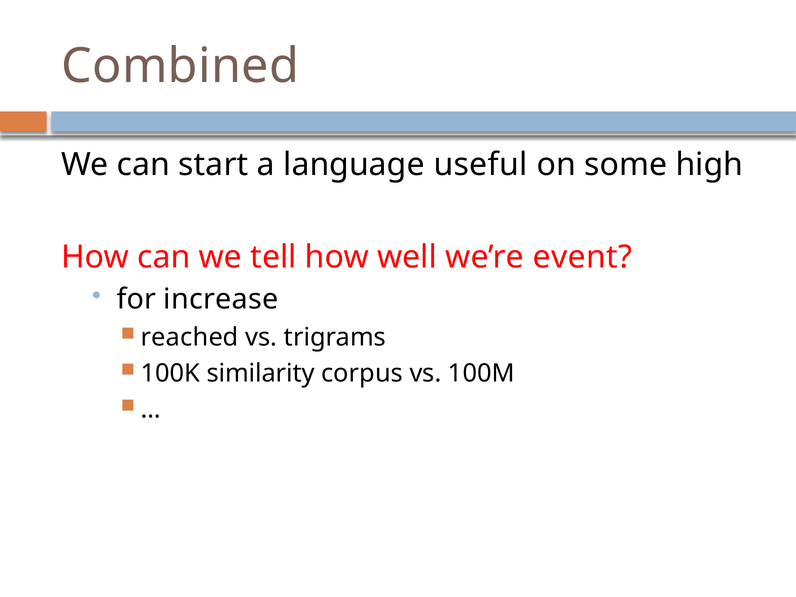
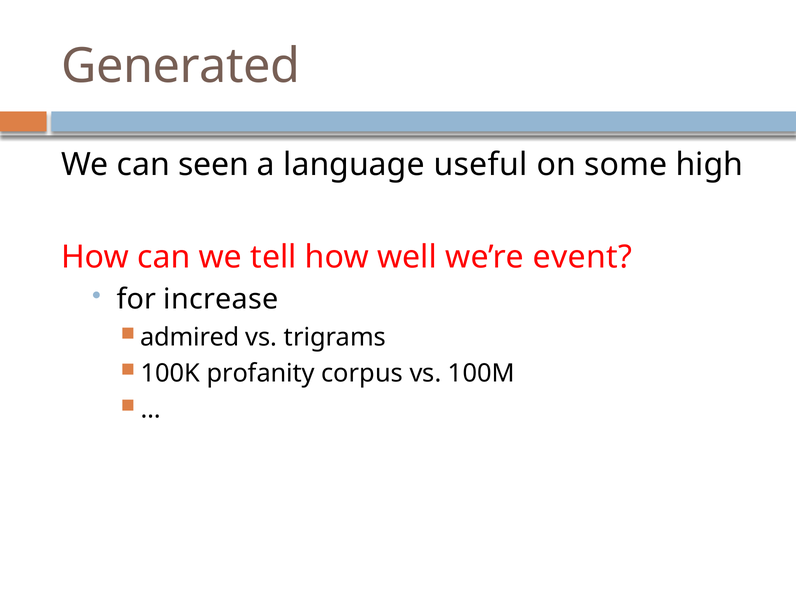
Combined: Combined -> Generated (181, 66)
start: start -> seen (214, 165)
reached: reached -> admired (190, 337)
similarity: similarity -> profanity (261, 373)
